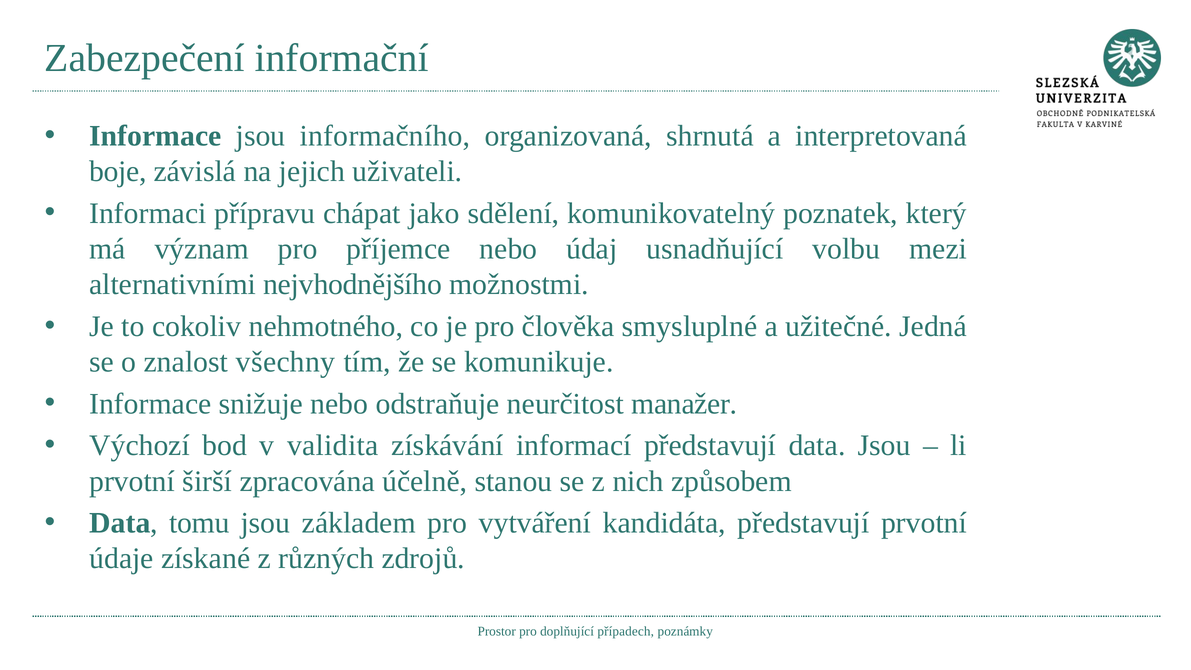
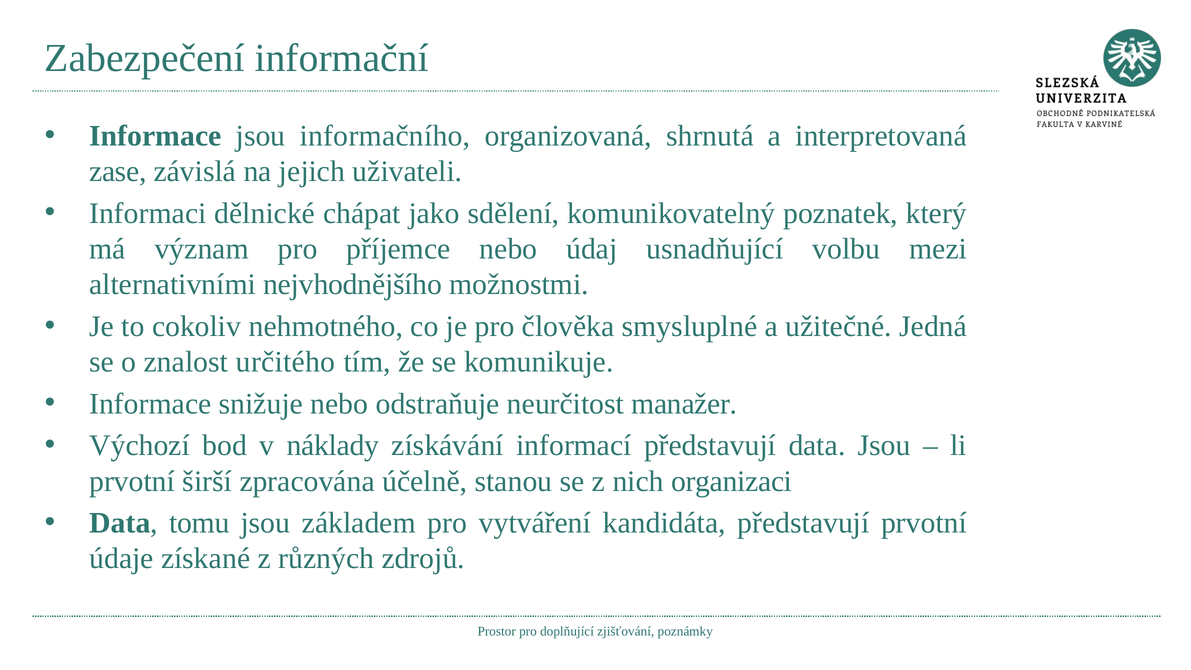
boje: boje -> zase (118, 171)
přípravu: přípravu -> dělnické (265, 213)
všechny: všechny -> určitého (286, 362)
validita: validita -> náklady (333, 445)
způsobem: způsobem -> organizaci (732, 481)
případech: případech -> zjišťování (626, 631)
